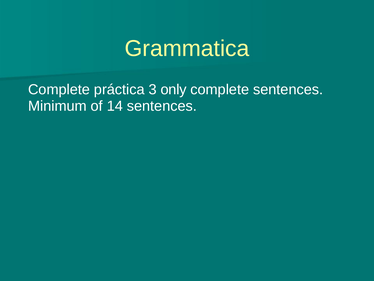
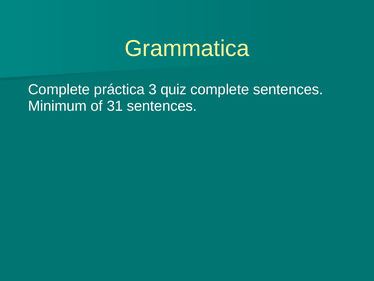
only: only -> quiz (174, 89)
14: 14 -> 31 (115, 106)
